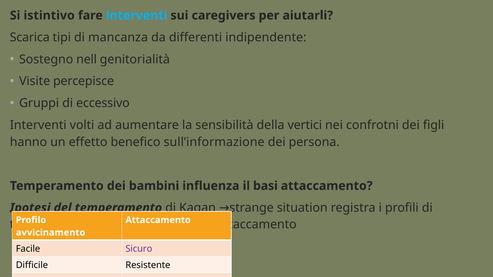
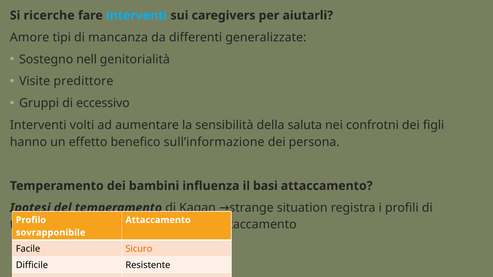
istintivo: istintivo -> ricerche (49, 15)
Scarica: Scarica -> Amore (30, 37)
indipendente: indipendente -> generalizzate (266, 37)
percepisce: percepisce -> predittore (83, 81)
vertici: vertici -> saluta (305, 125)
avvicinamento: avvicinamento -> sovrapponibile (51, 233)
Sicuro colour: purple -> orange (139, 249)
